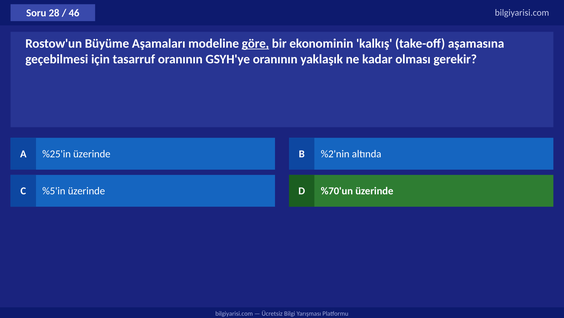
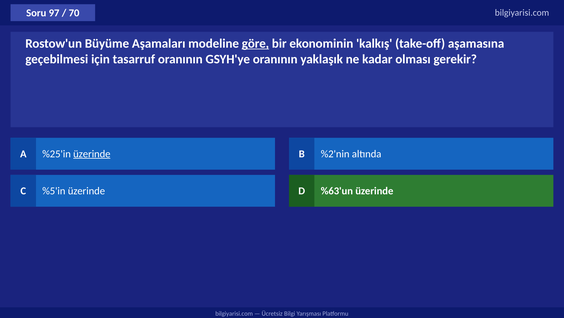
28: 28 -> 97 (54, 13)
46: 46 -> 70 (74, 13)
üzerinde underline: none -> present (92, 153)
%70'un: %70'un -> %63'un (337, 190)
